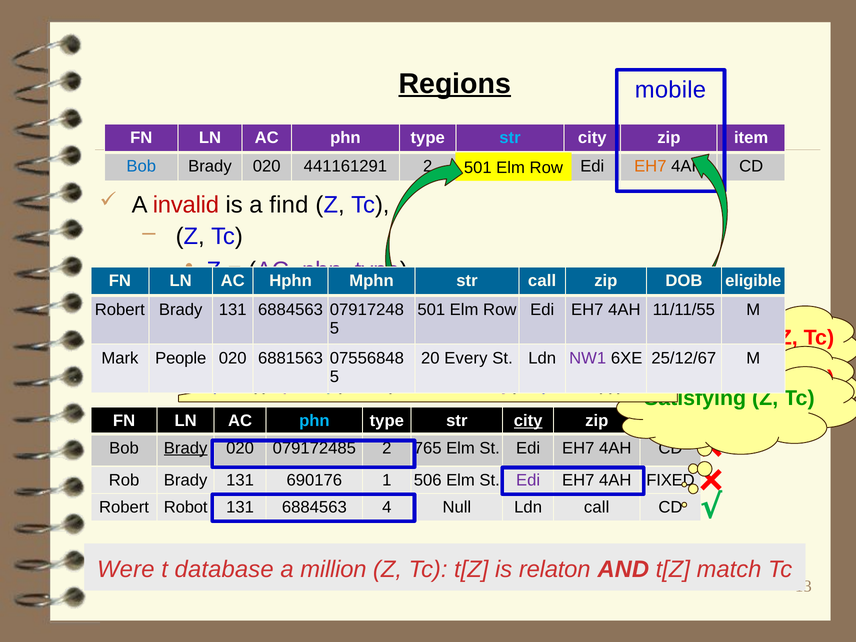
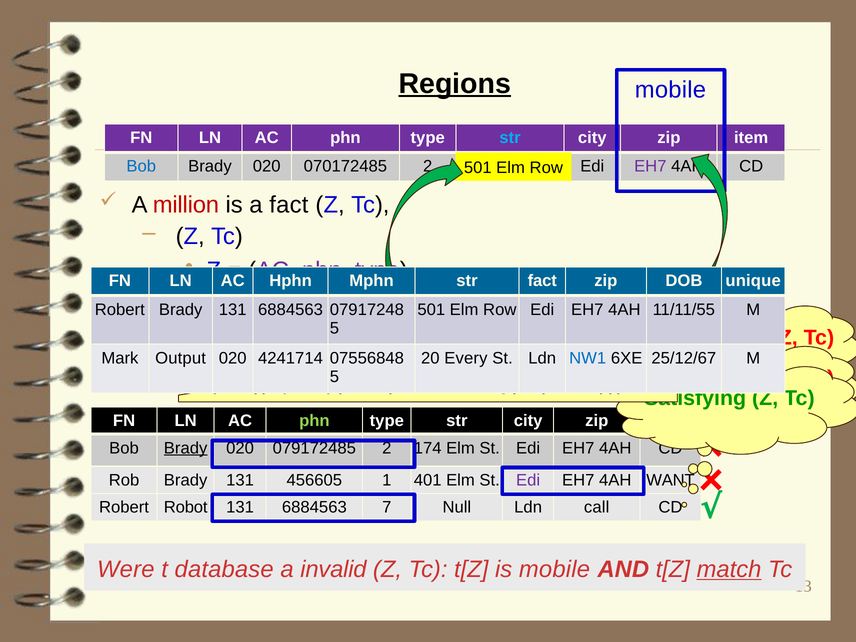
441161291: 441161291 -> 070172485 (345, 166)
EH7 colour: orange -> purple (650, 166)
invalid: invalid -> million (186, 205)
a find: find -> fact (289, 205)
str call: call -> fact (542, 281)
eligible: eligible -> unique (753, 281)
People: People -> Output (181, 358)
6881563: 6881563 -> 4241714 (290, 358)
NW1 colour: purple -> blue (588, 358)
phn colour: light blue -> light green (314, 421)
city underline: present -> none (528, 421)
765: 765 -> 174 (428, 448)
690176: 690176 -> 456605 (314, 480)
506: 506 -> 401 (428, 480)
FIXED: FIXED -> WANT (671, 480)
4: 4 -> 7 (387, 507)
million: million -> invalid (333, 569)
is relaton: relaton -> mobile (555, 569)
match underline: none -> present (729, 569)
